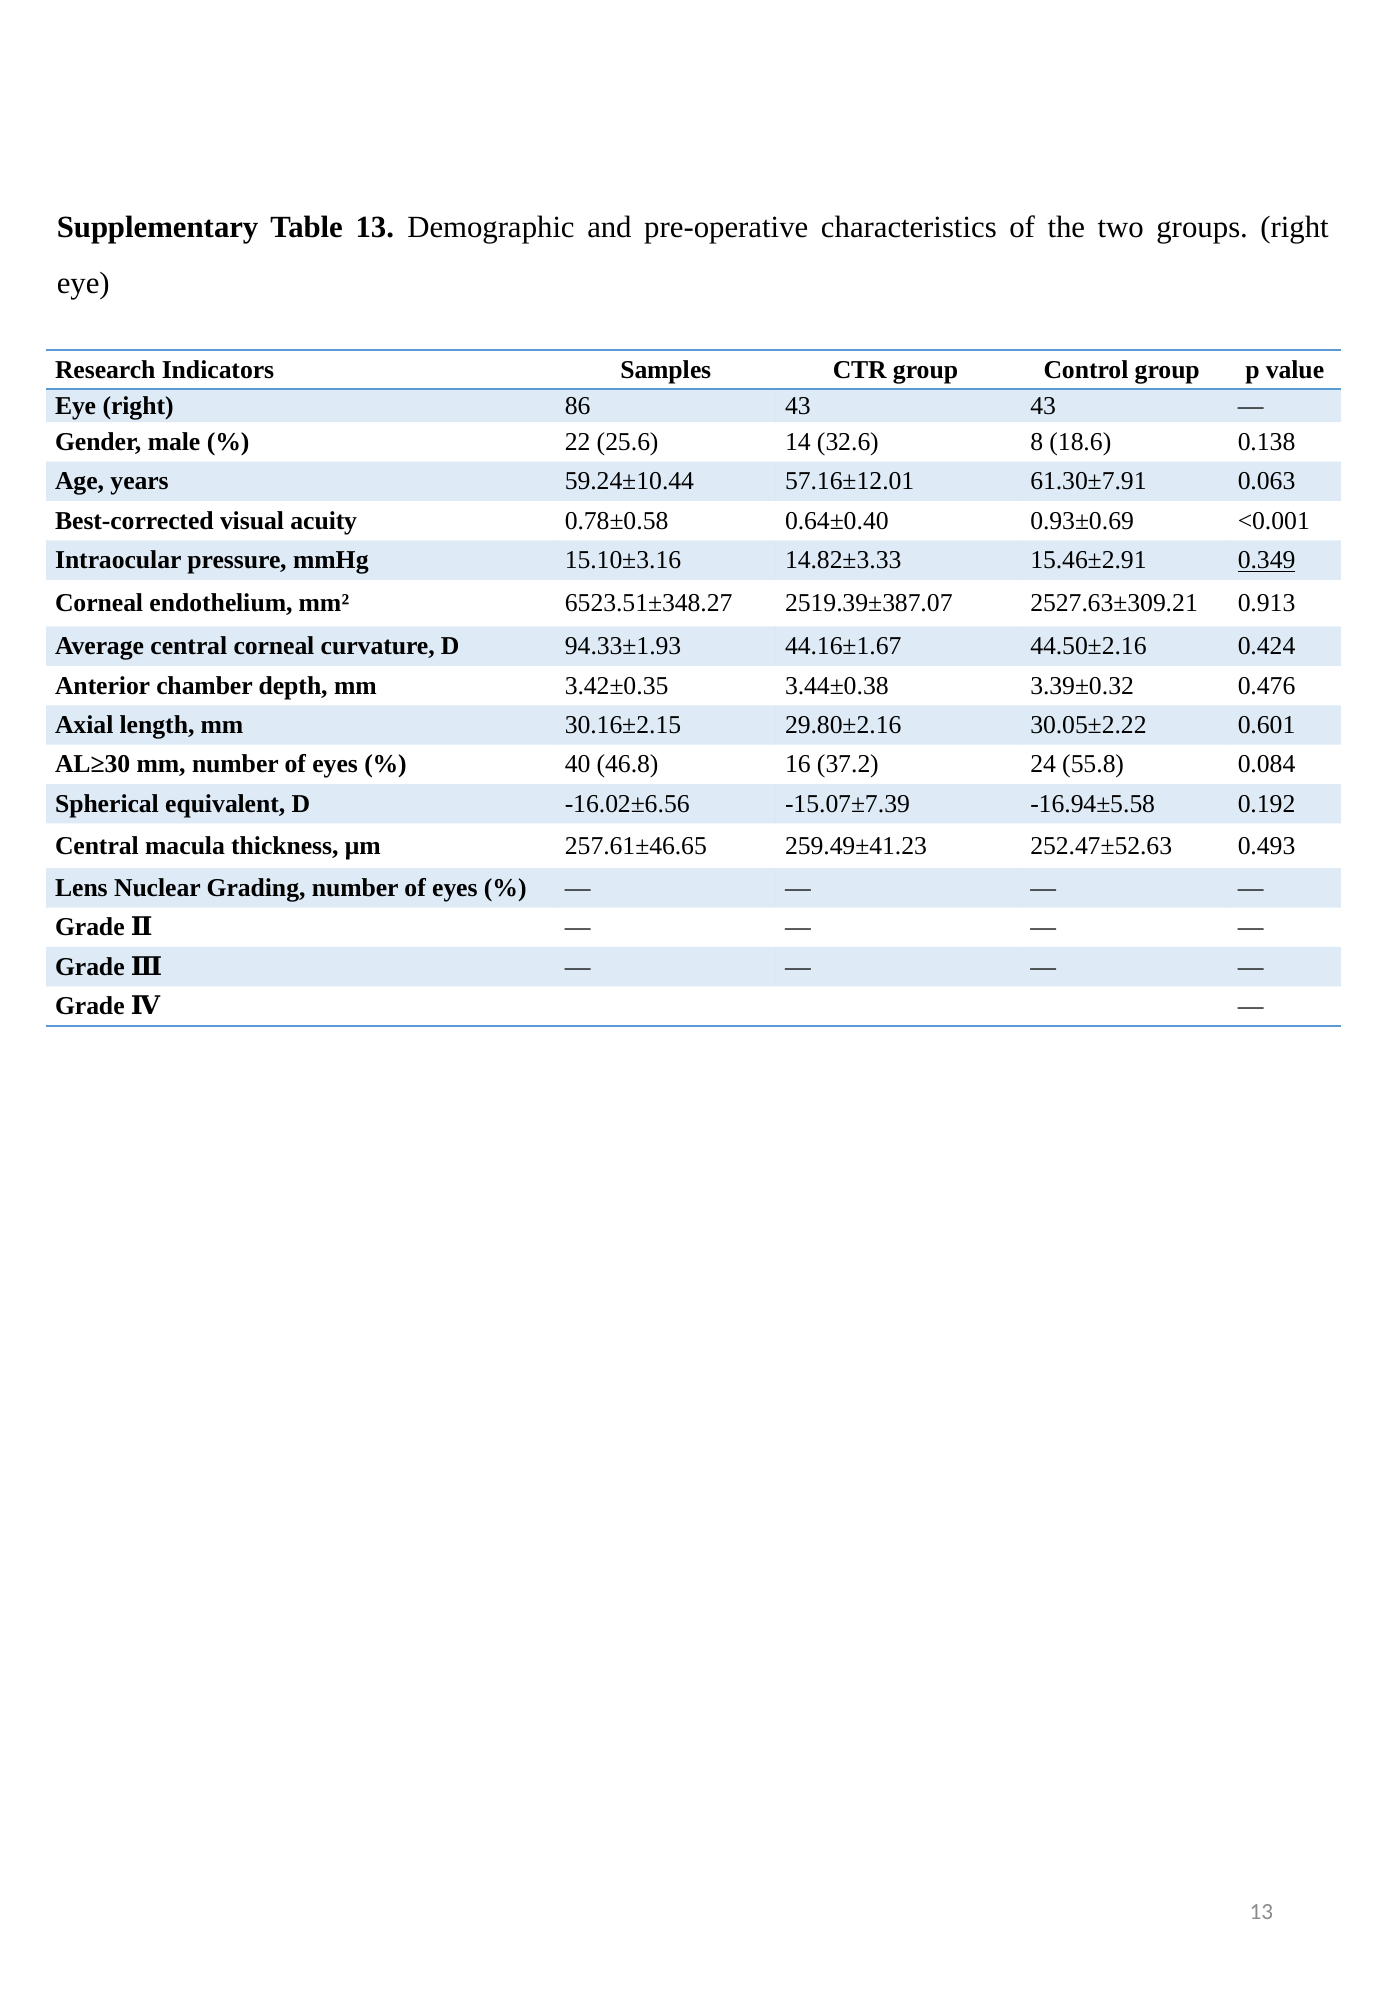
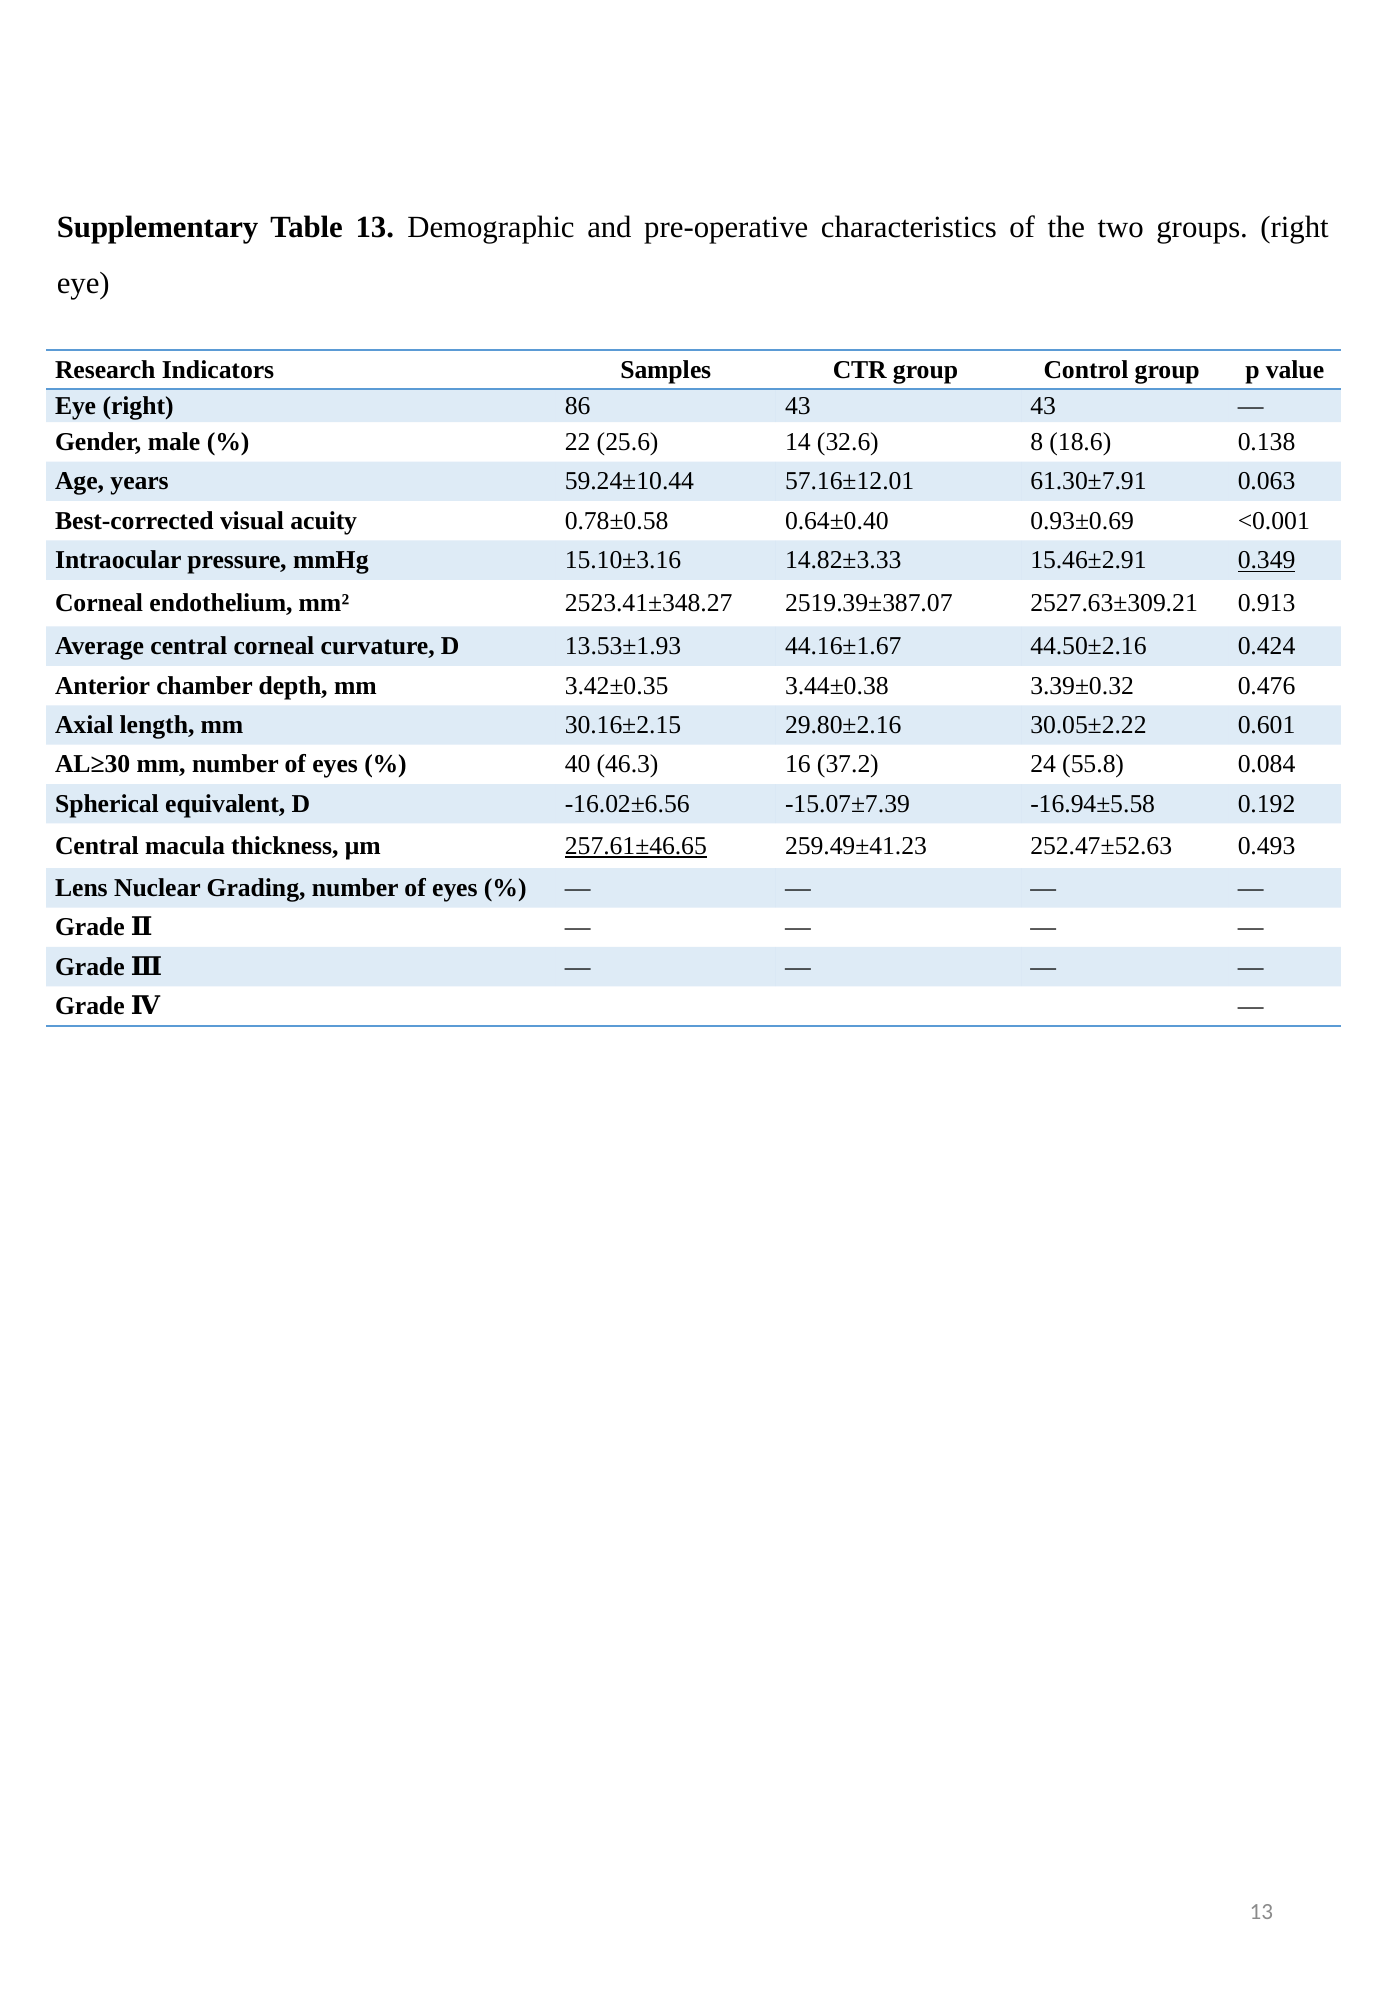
6523.51±348.27: 6523.51±348.27 -> 2523.41±348.27 (649, 603)
94.33±1.93: 94.33±1.93 -> 13.53±1.93 (623, 646)
46.8: 46.8 -> 46.3 (628, 764)
257.61±46.65 underline: none -> present (636, 846)
